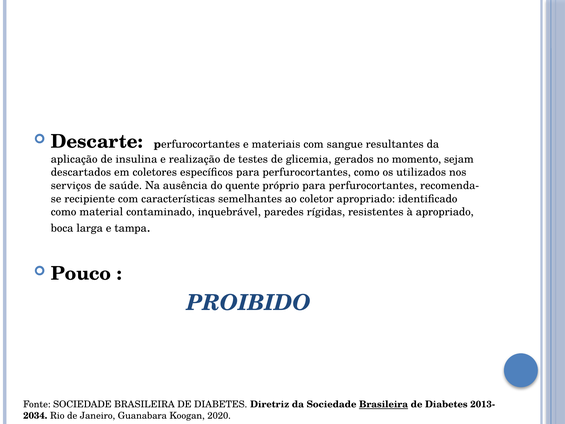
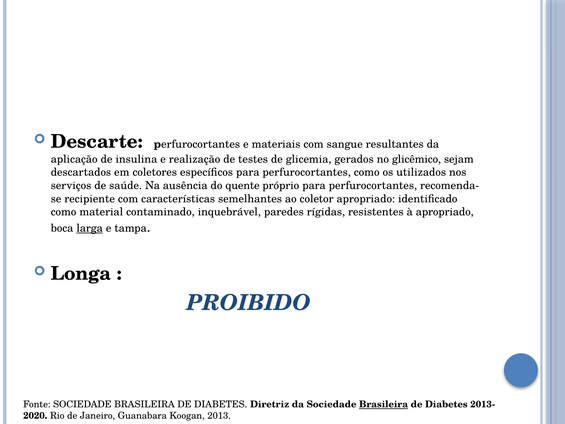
momento: momento -> glicêmico (417, 159)
larga underline: none -> present (90, 228)
Pouco: Pouco -> Longa (81, 274)
2034: 2034 -> 2020 (35, 416)
2020: 2020 -> 2013 (219, 416)
